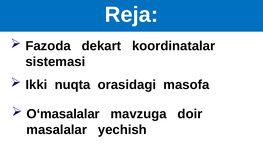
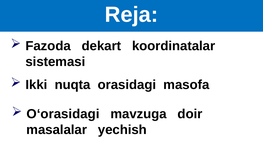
O‘masalalar: O‘masalalar -> O‘orasidagi (63, 114)
